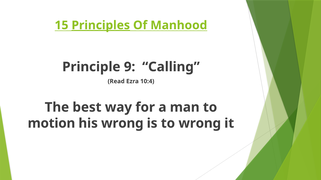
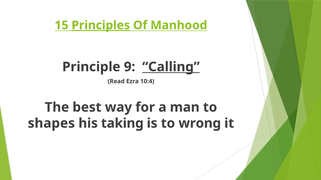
Calling underline: none -> present (171, 67)
motion: motion -> shapes (51, 124)
his wrong: wrong -> taking (122, 124)
